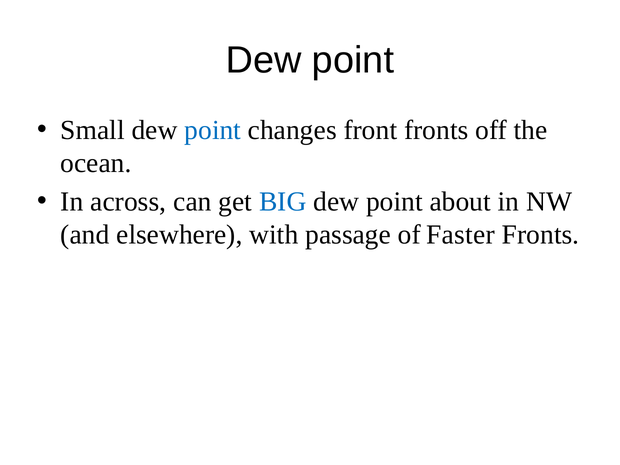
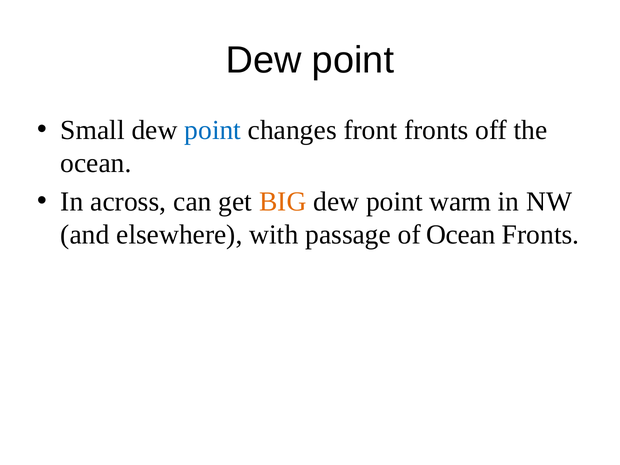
BIG colour: blue -> orange (283, 202)
about: about -> warm (460, 202)
of Faster: Faster -> Ocean (461, 235)
